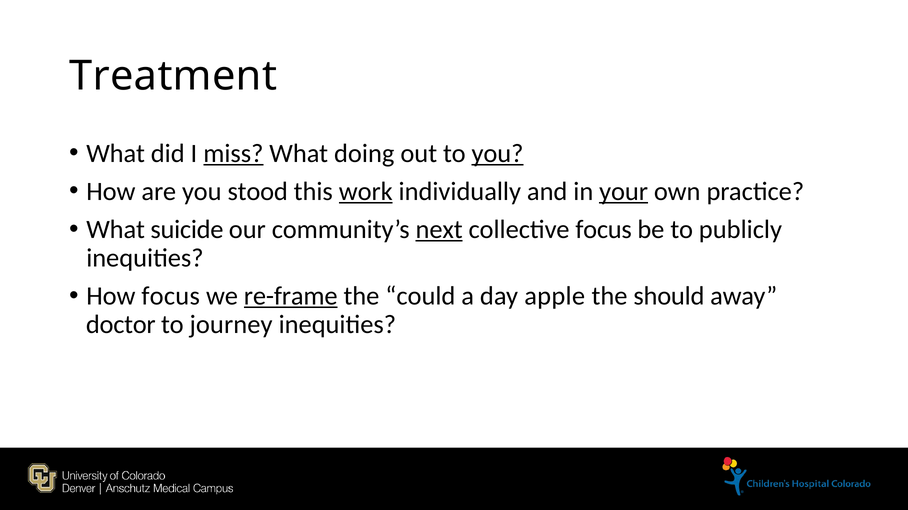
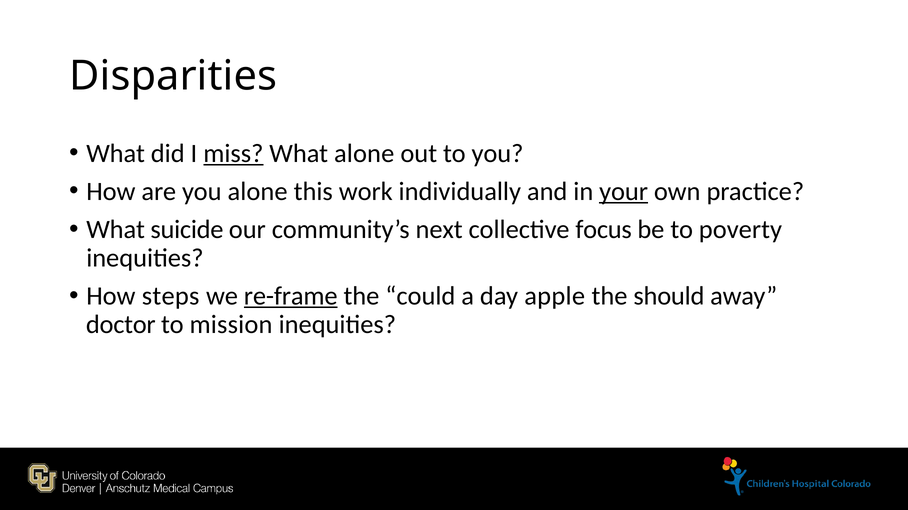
Treatment: Treatment -> Disparities (173, 76)
What doing: doing -> alone (364, 154)
you underline: present -> none (498, 154)
you stood: stood -> alone (258, 192)
work underline: present -> none (366, 192)
next underline: present -> none (439, 230)
publicly: publicly -> poverty (740, 230)
How focus: focus -> steps (171, 296)
journey: journey -> mission (231, 325)
